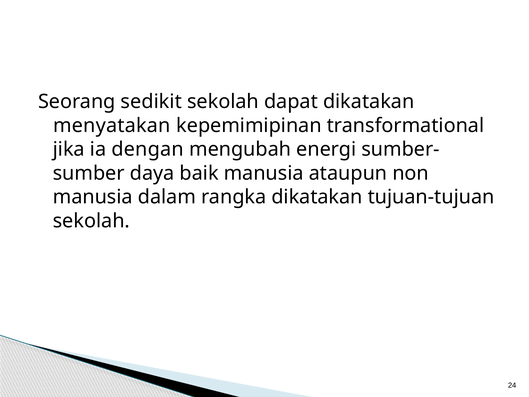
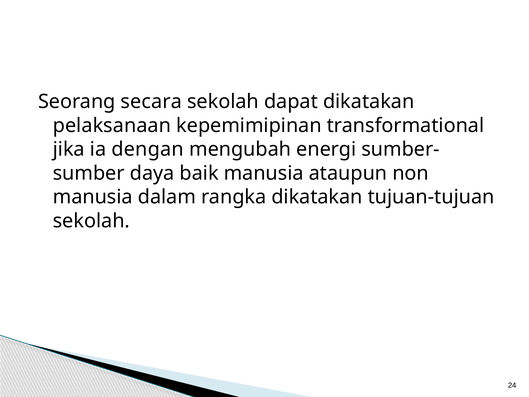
sedikit: sedikit -> secara (151, 102)
menyatakan: menyatakan -> pelaksanaan (112, 125)
